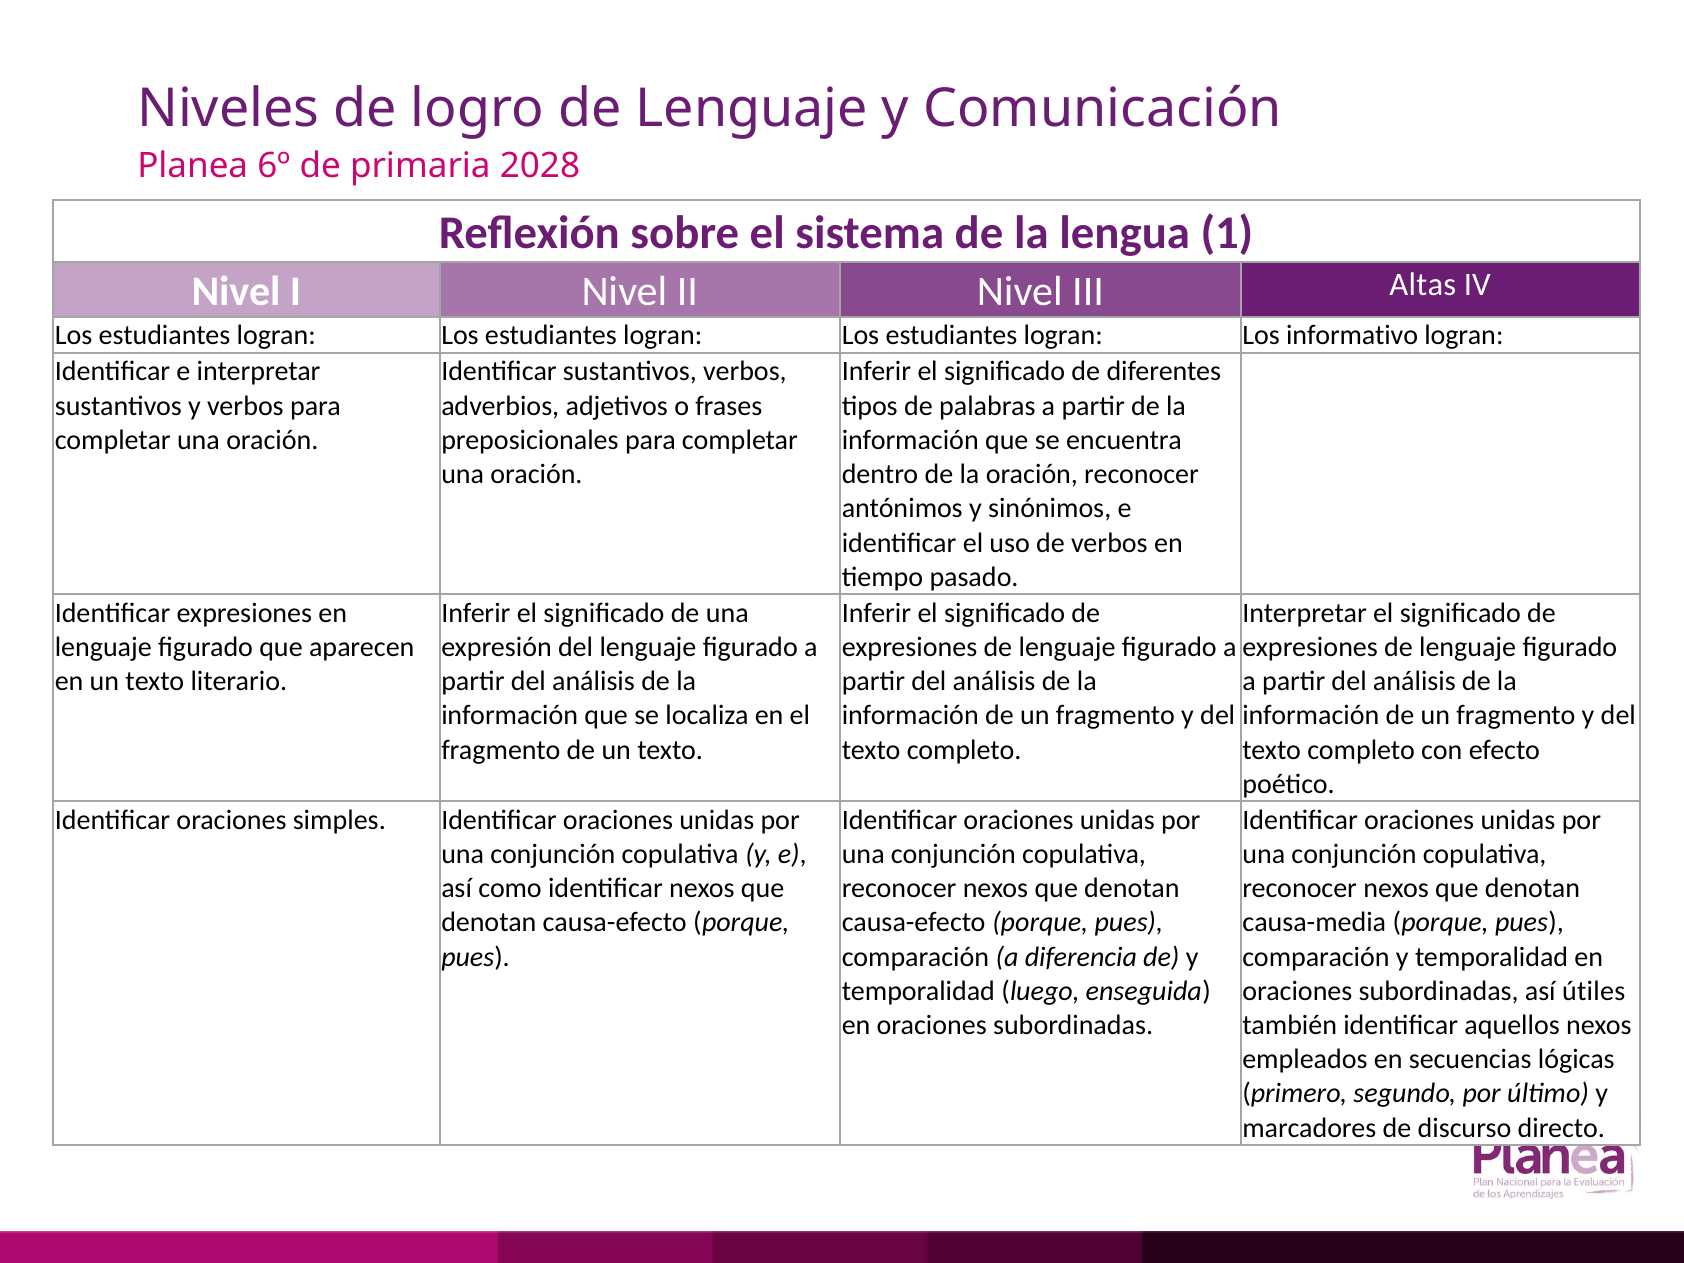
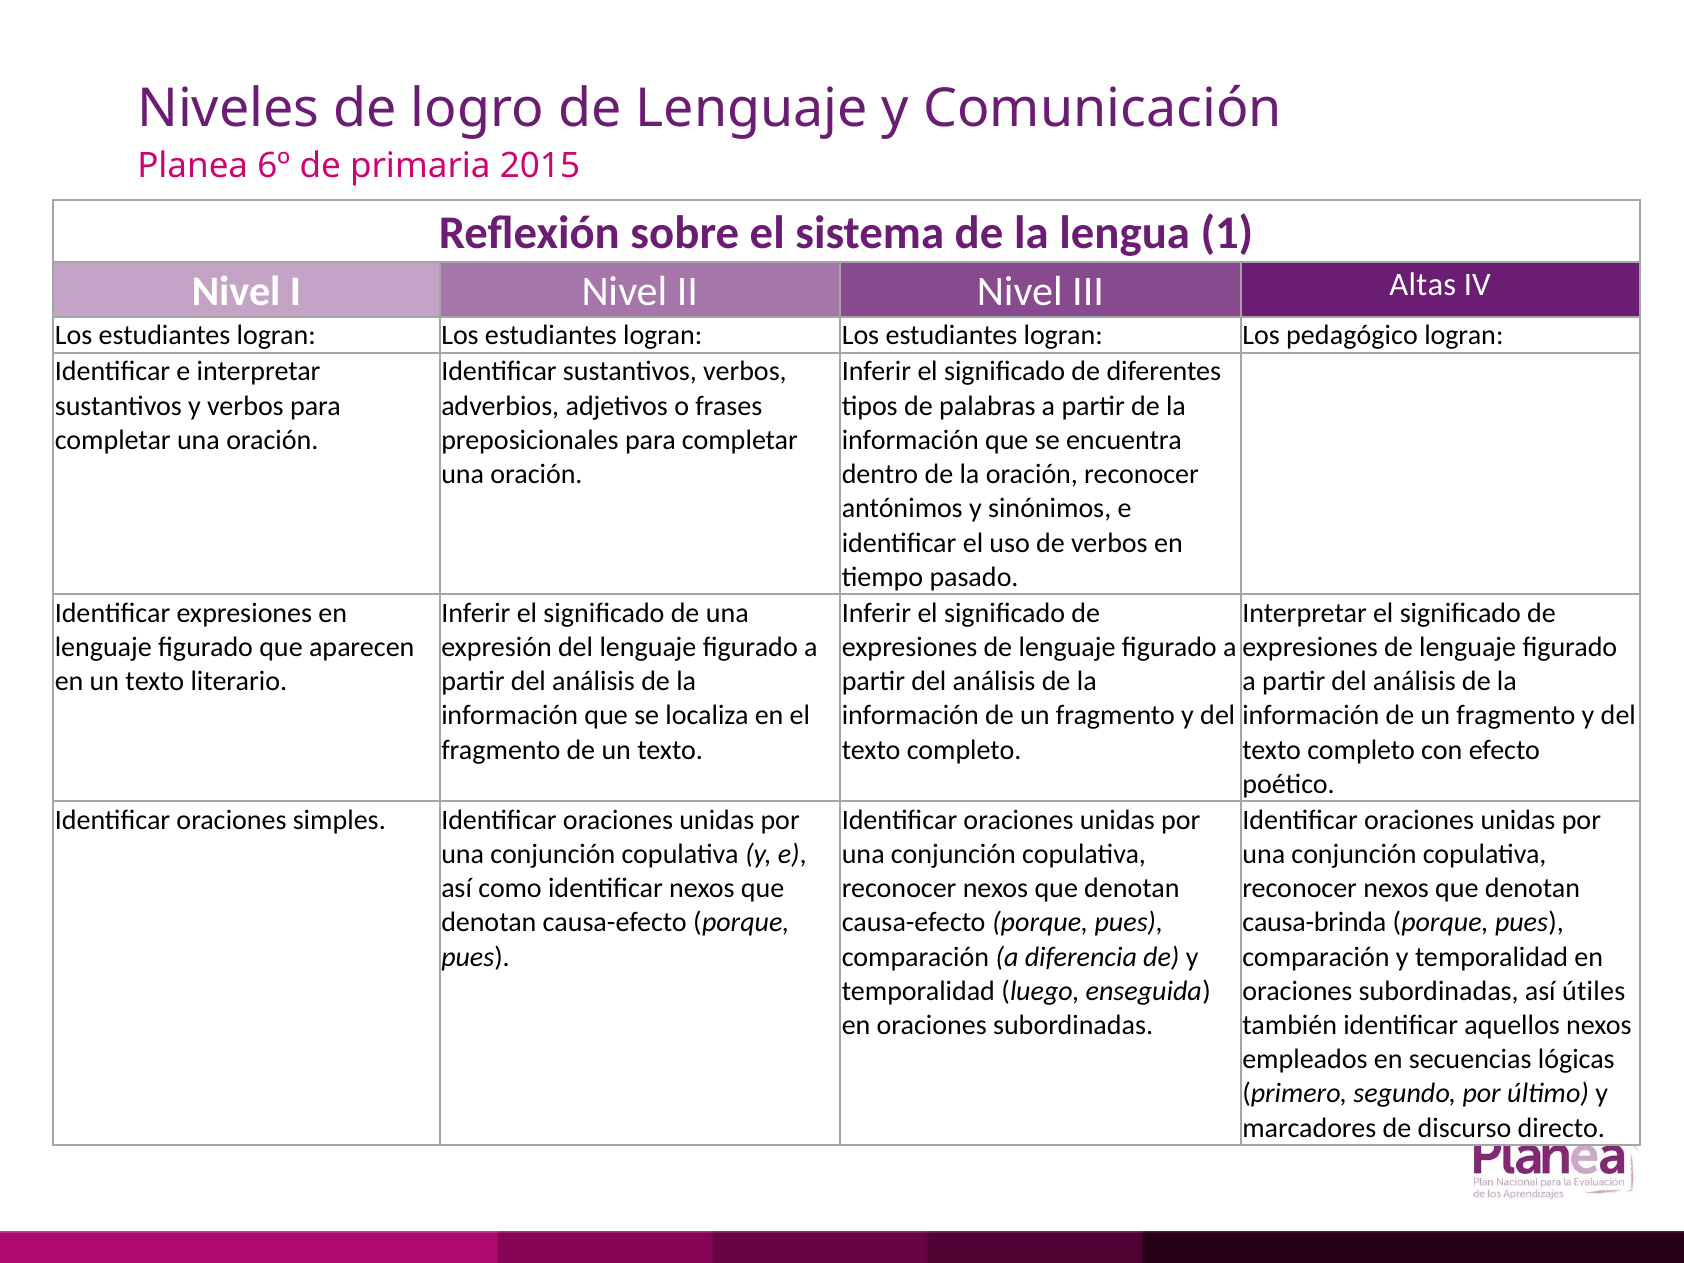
2028: 2028 -> 2015 (540, 166)
informativo: informativo -> pedagógico (1352, 336)
causa-media: causa-media -> causa-brinda (1314, 923)
